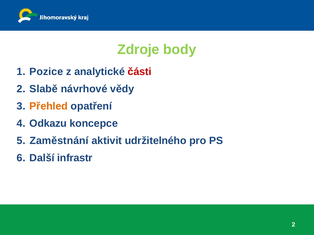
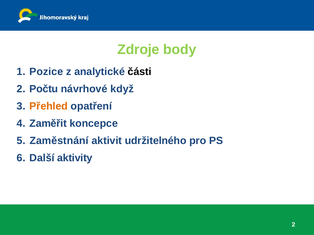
části colour: red -> black (140, 72)
Slabě: Slabě -> Počtu (44, 89)
vědy: vědy -> když (122, 89)
Odkazu: Odkazu -> Zaměřit (48, 124)
infrastr: infrastr -> aktivity (75, 158)
